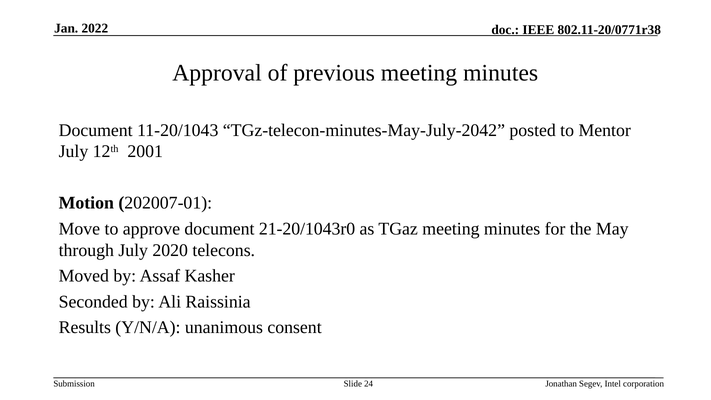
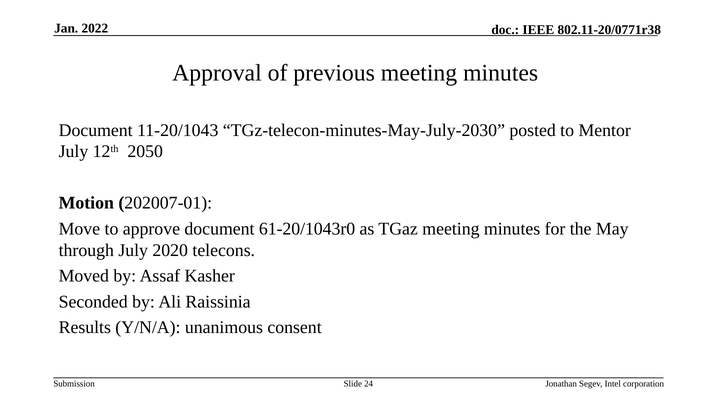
TGz-telecon-minutes-May-July-2042: TGz-telecon-minutes-May-July-2042 -> TGz-telecon-minutes-May-July-2030 (364, 130)
2001: 2001 -> 2050 (145, 151)
21-20/1043r0: 21-20/1043r0 -> 61-20/1043r0 (307, 229)
